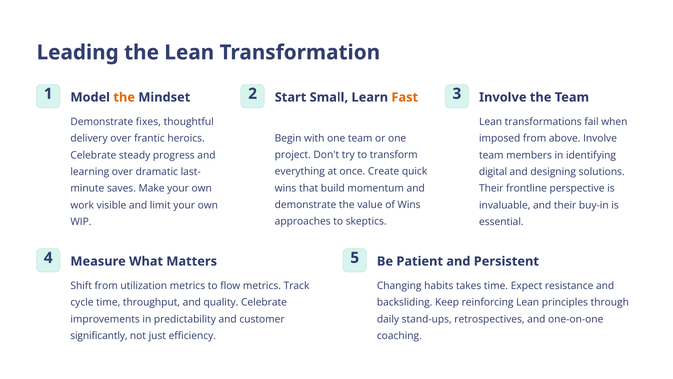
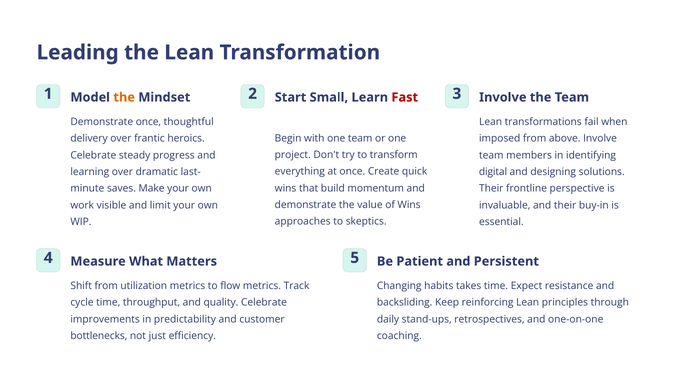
Fast colour: orange -> red (405, 97)
Demonstrate fixes: fixes -> once (148, 122)
significantly: significantly -> bottlenecks (99, 336)
